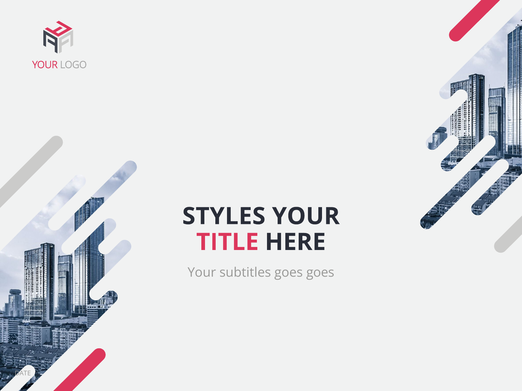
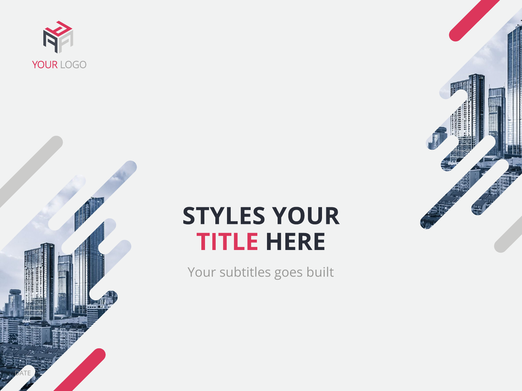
goes goes: goes -> built (320, 273)
